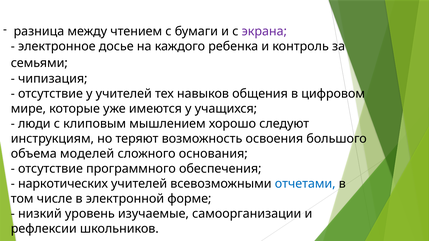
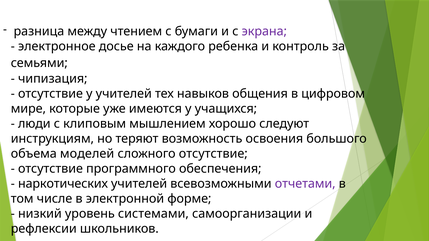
сложного основания: основания -> отсутствие (213, 154)
отчетами colour: blue -> purple (305, 184)
изучаемые: изучаемые -> системами (153, 214)
